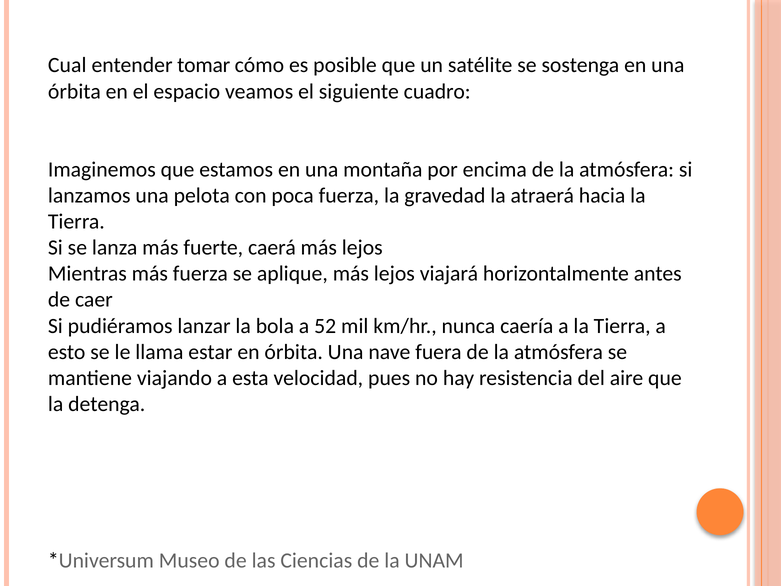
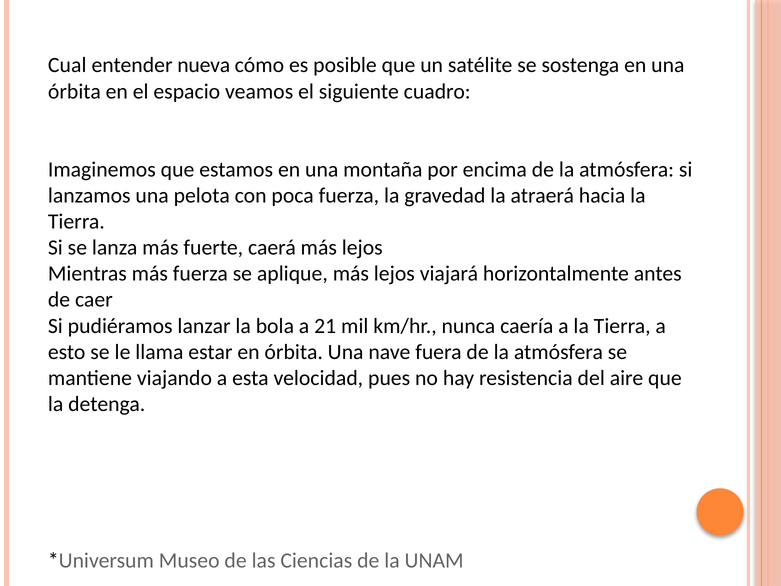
tomar: tomar -> nueva (204, 65)
52: 52 -> 21 (325, 326)
